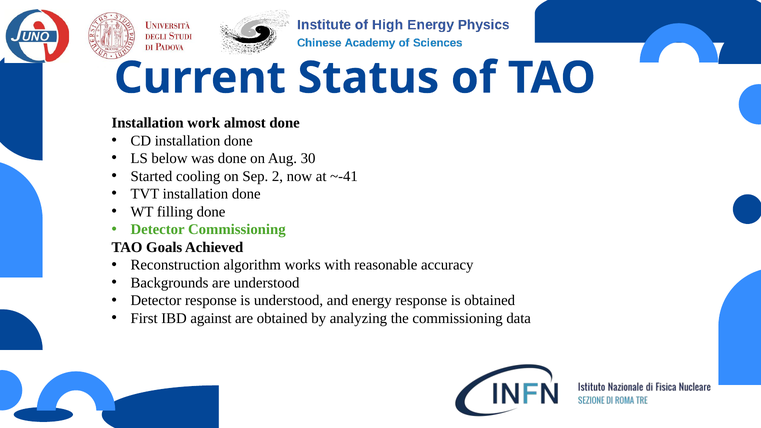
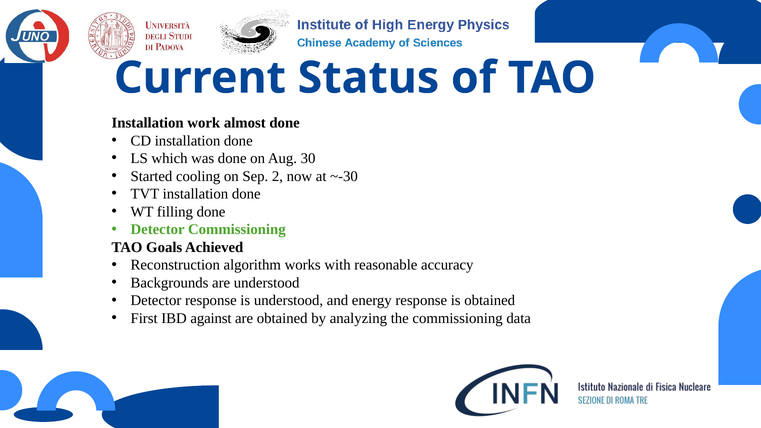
below: below -> which (170, 158)
~-41: ~-41 -> ~-30 (344, 176)
